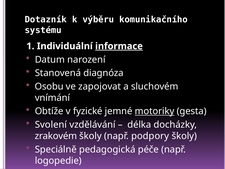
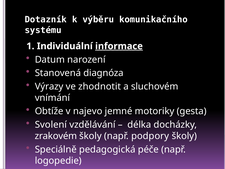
Osobu: Osobu -> Výrazy (49, 86)
zapojovat: zapojovat -> zhodnotit (100, 86)
fyzické: fyzické -> najevo (88, 111)
motoriky underline: present -> none (155, 111)
